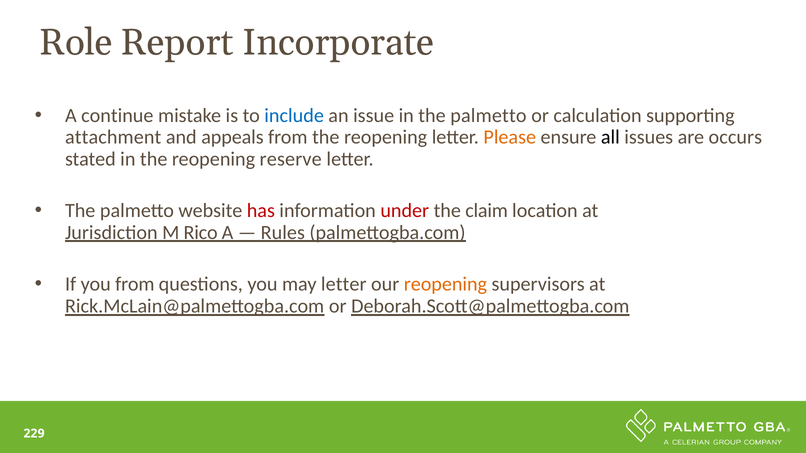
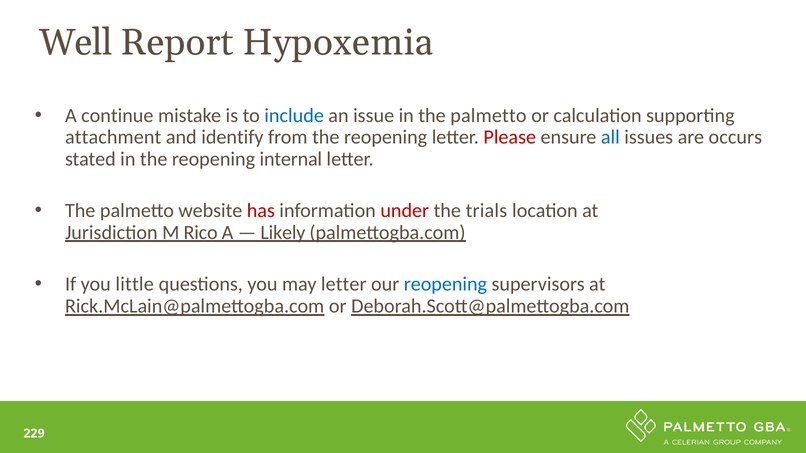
Role: Role -> Well (76, 43)
Incorporate: Incorporate -> Hypoxemia (338, 43)
appeals: appeals -> identify (232, 137)
Please colour: orange -> red (510, 137)
all colour: black -> blue (610, 137)
reserve: reserve -> internal (291, 159)
claim: claim -> trials (486, 211)
Rules: Rules -> Likely (283, 233)
you from: from -> little (135, 284)
reopening colour: orange -> blue (445, 284)
